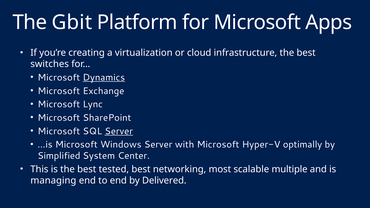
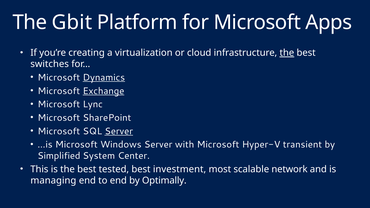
the underline: none -> present (287, 53)
Exchange underline: none -> present (103, 91)
optimally: optimally -> transient (302, 145)
networking: networking -> investment (180, 169)
multiple: multiple -> network (290, 169)
Delivered: Delivered -> Optimally (164, 181)
